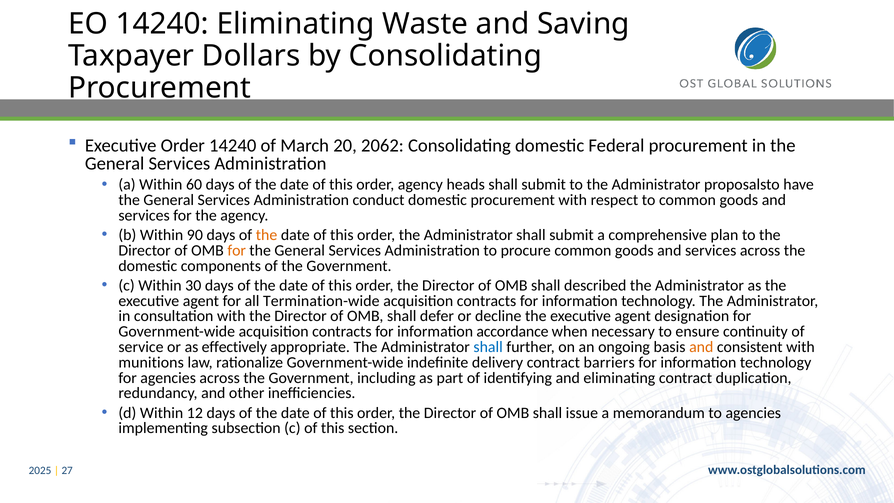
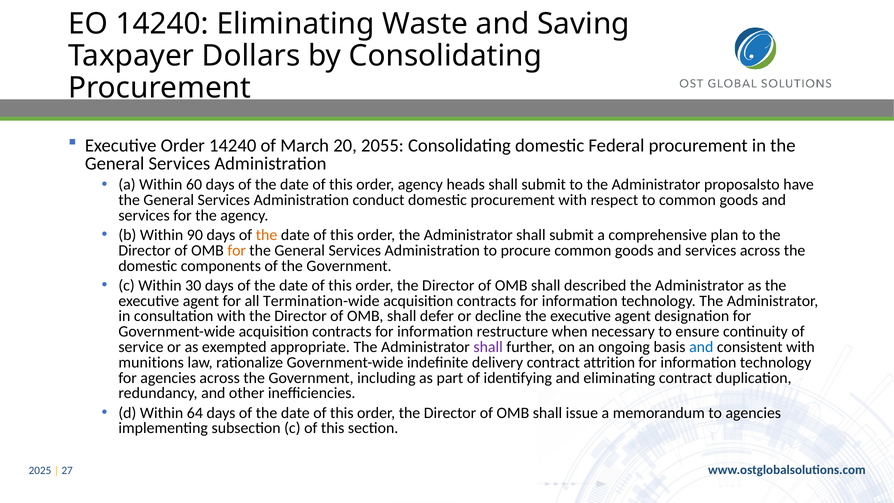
2062: 2062 -> 2055 (382, 146)
accordance: accordance -> restructure (512, 332)
effectively: effectively -> exempted (234, 347)
shall colour: blue -> purple (488, 347)
and colour: orange -> blue (701, 347)
barriers: barriers -> attrition (609, 362)
12: 12 -> 64 (195, 413)
